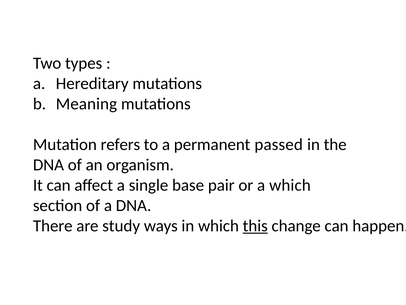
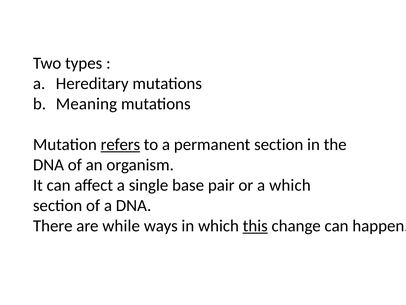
refers underline: none -> present (120, 144)
permanent passed: passed -> section (279, 144)
study: study -> while (121, 226)
